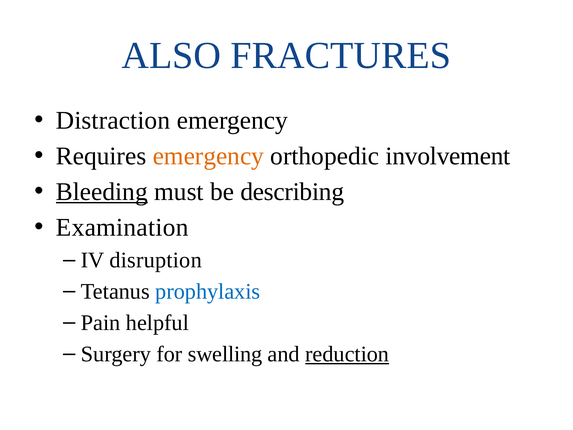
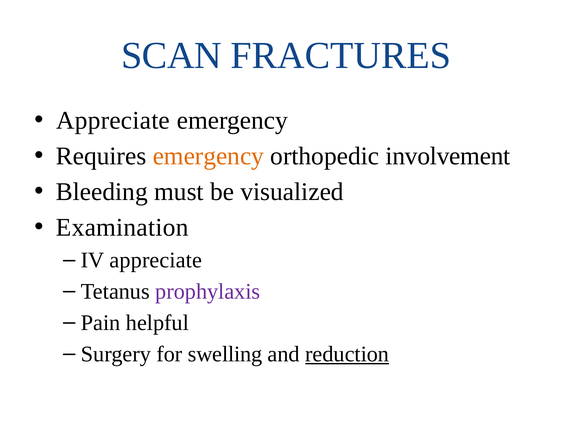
ALSO: ALSO -> SCAN (171, 56)
Distraction: Distraction -> Appreciate (113, 120)
Bleeding underline: present -> none (102, 192)
describing: describing -> visualized (292, 192)
IV disruption: disruption -> appreciate (156, 260)
prophylaxis colour: blue -> purple (208, 291)
